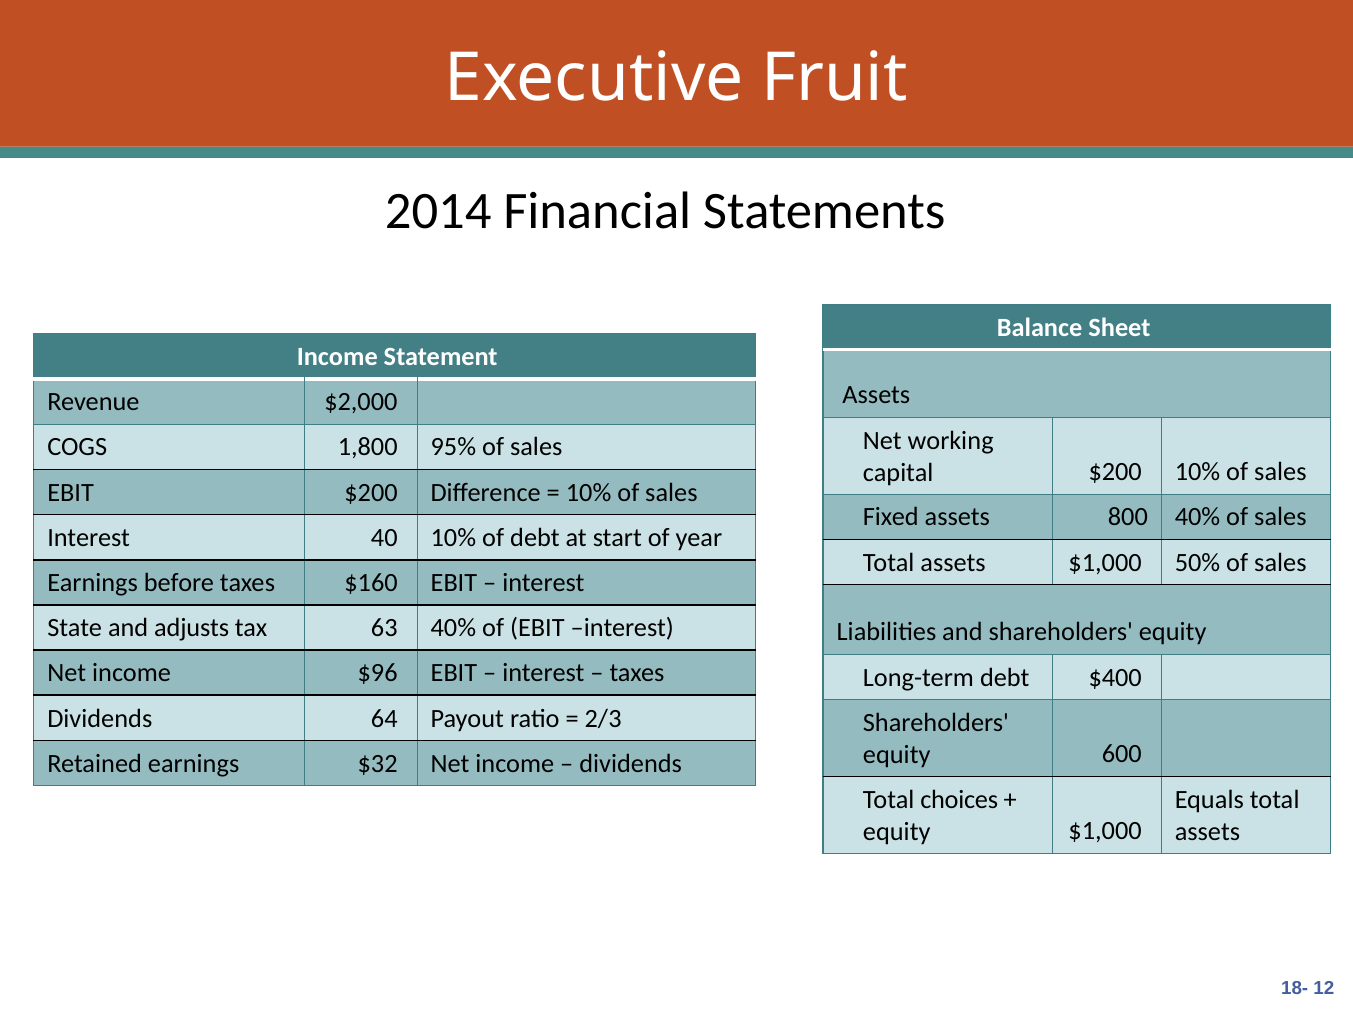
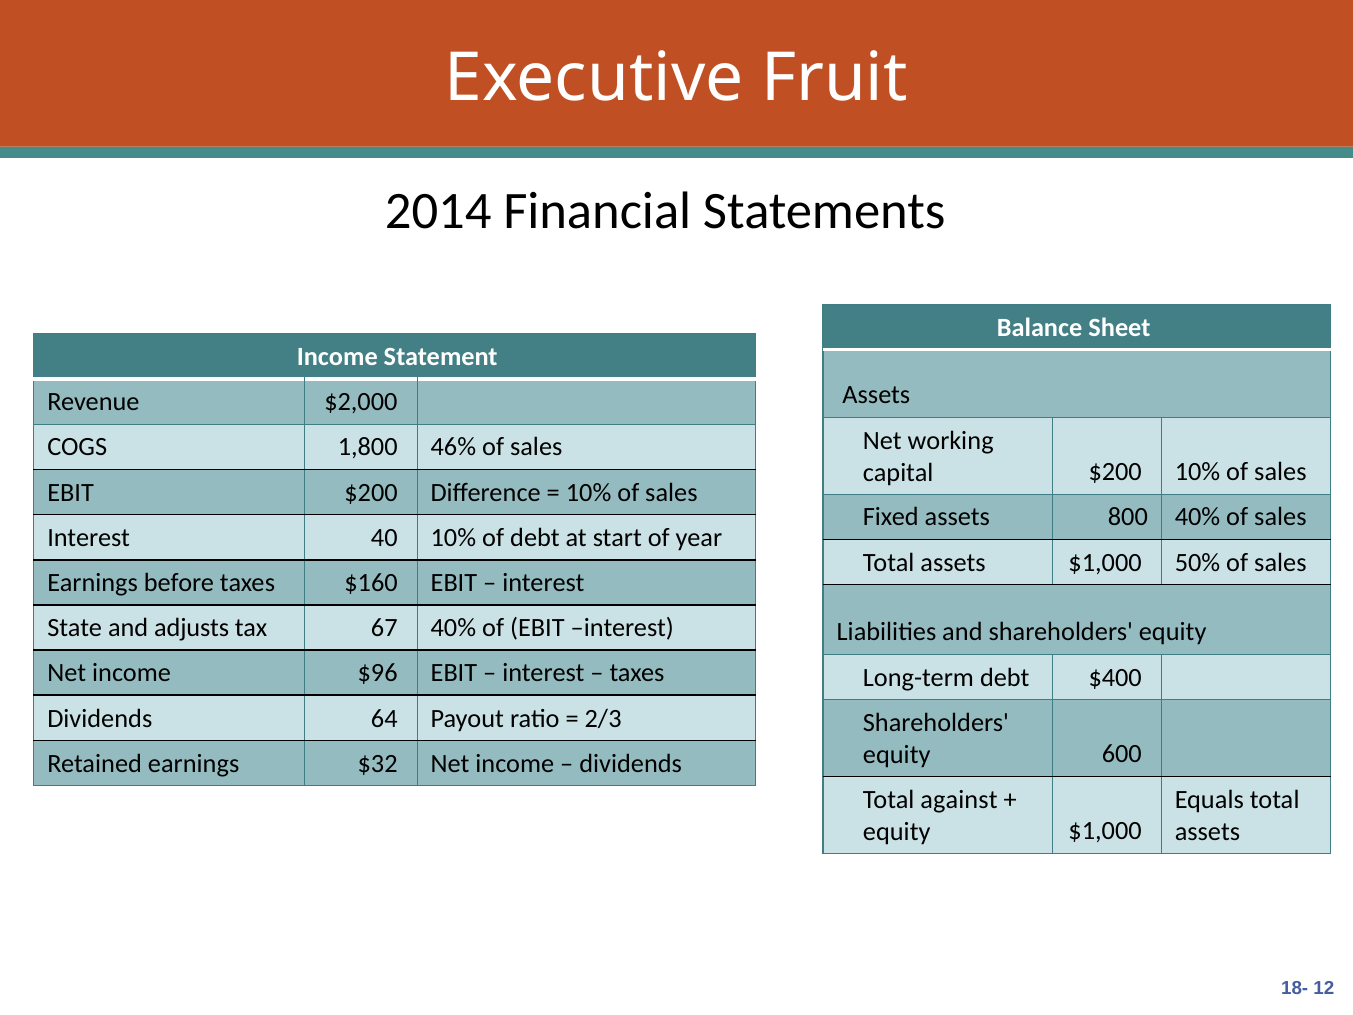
95%: 95% -> 46% (453, 447)
63: 63 -> 67 (384, 628)
choices: choices -> against (959, 799)
